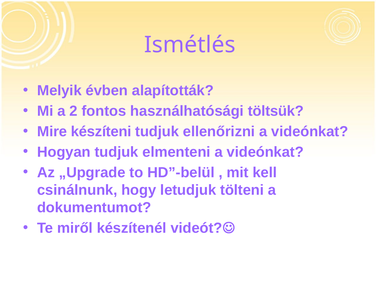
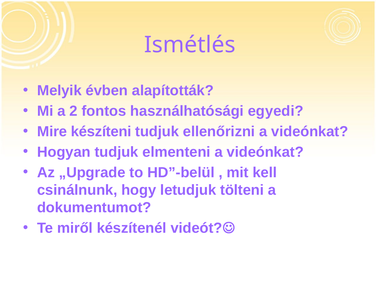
töltsük: töltsük -> egyedi (276, 111)
